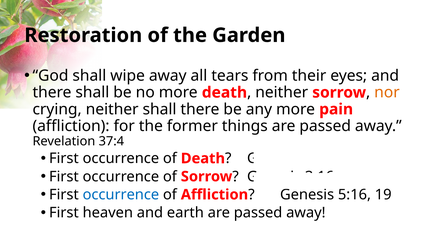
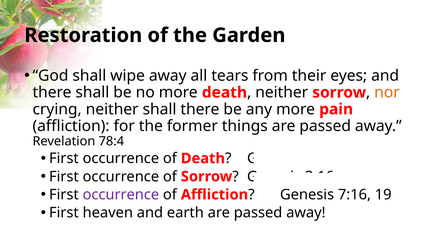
37:4: 37:4 -> 78:4 (111, 142)
occurrence colour: blue -> purple (121, 195)
5:16: 5:16 -> 7:16 (354, 195)
